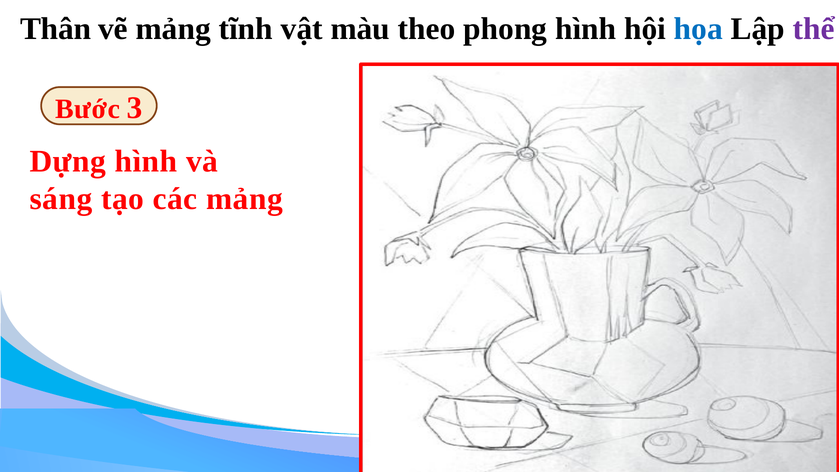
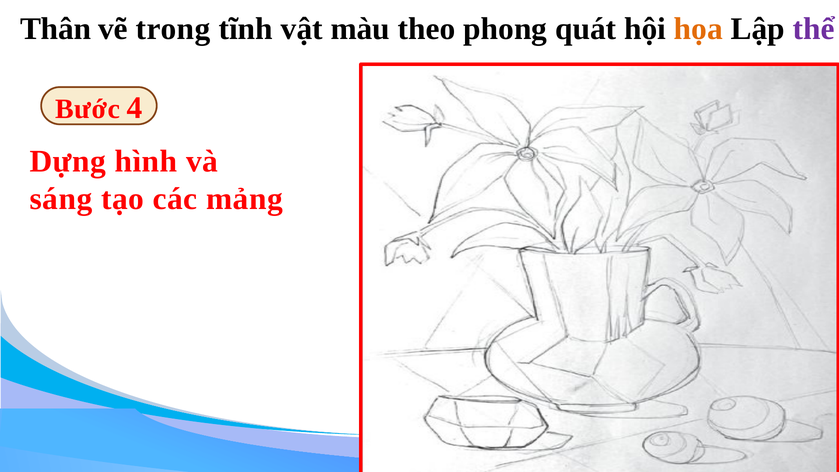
vẽ mảng: mảng -> trong (173, 29)
phong hình: hình -> quát (586, 29)
họa colour: blue -> orange (698, 29)
3: 3 -> 4 (135, 108)
